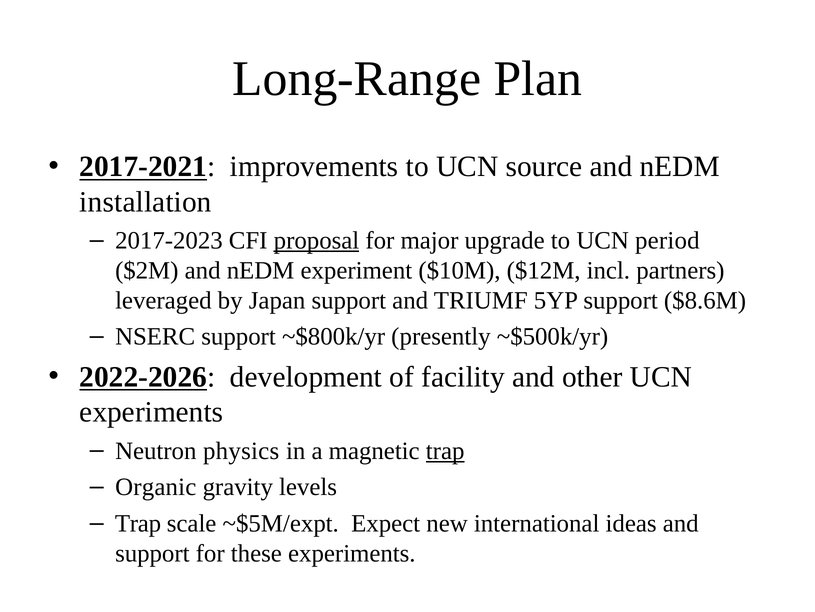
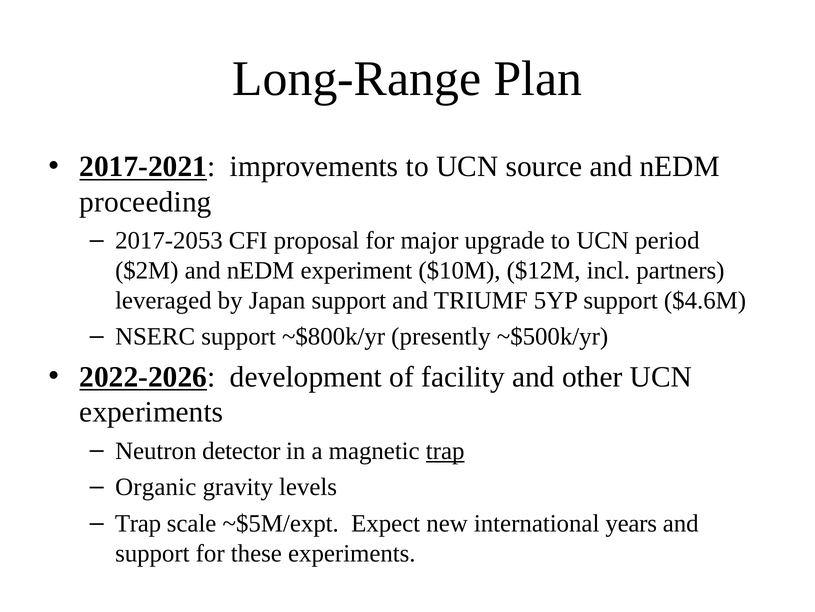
installation: installation -> proceeding (146, 202)
2017-2023: 2017-2023 -> 2017-2053 (169, 240)
proposal underline: present -> none (316, 240)
$8.6M: $8.6M -> $4.6M (705, 300)
physics: physics -> detector (241, 450)
ideas: ideas -> years (631, 523)
